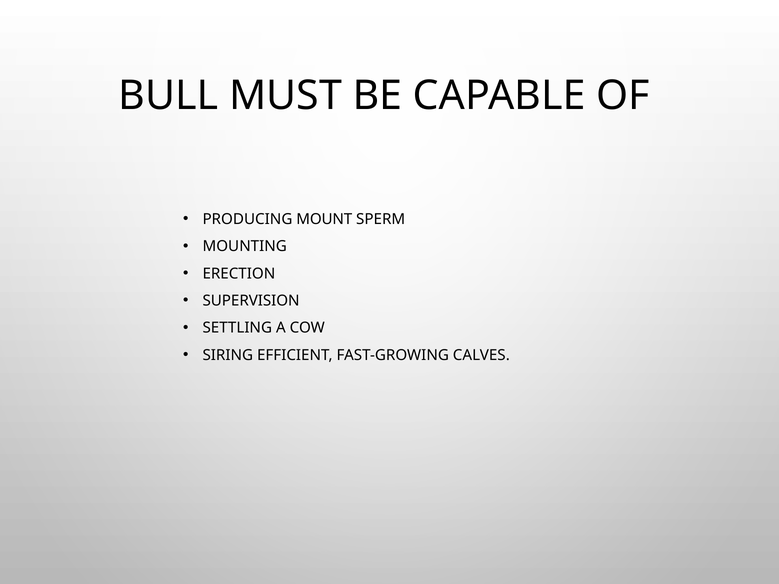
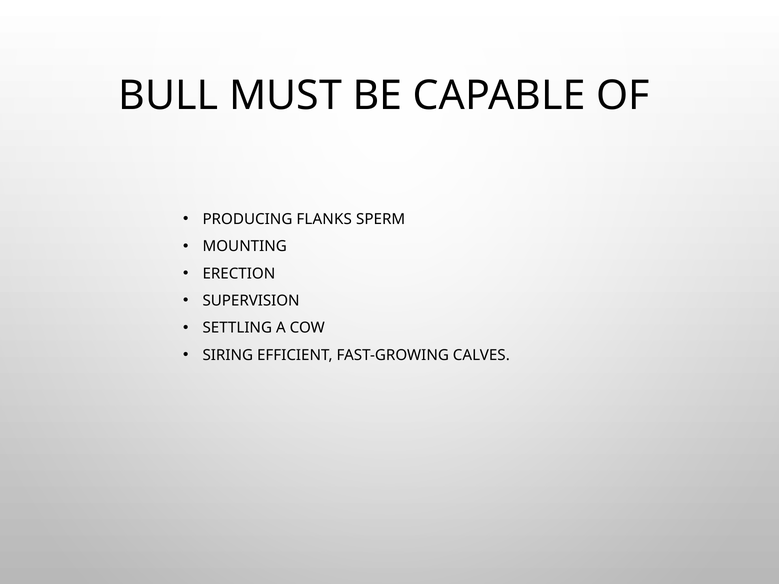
MOUNT: MOUNT -> FLANKS (324, 219)
